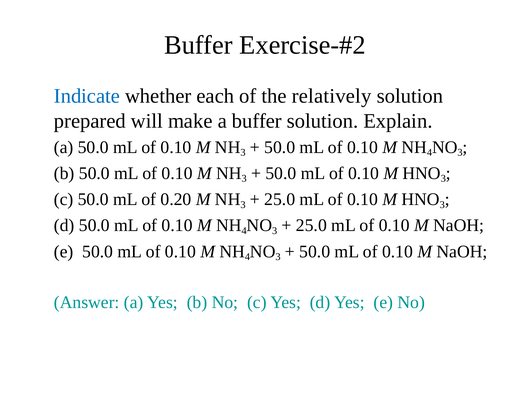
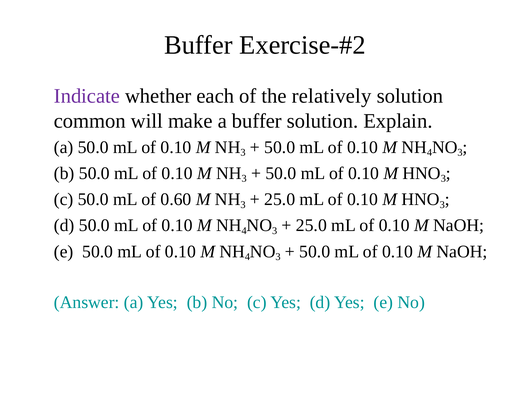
Indicate colour: blue -> purple (87, 96)
prepared: prepared -> common (90, 121)
0.20: 0.20 -> 0.60 (176, 199)
